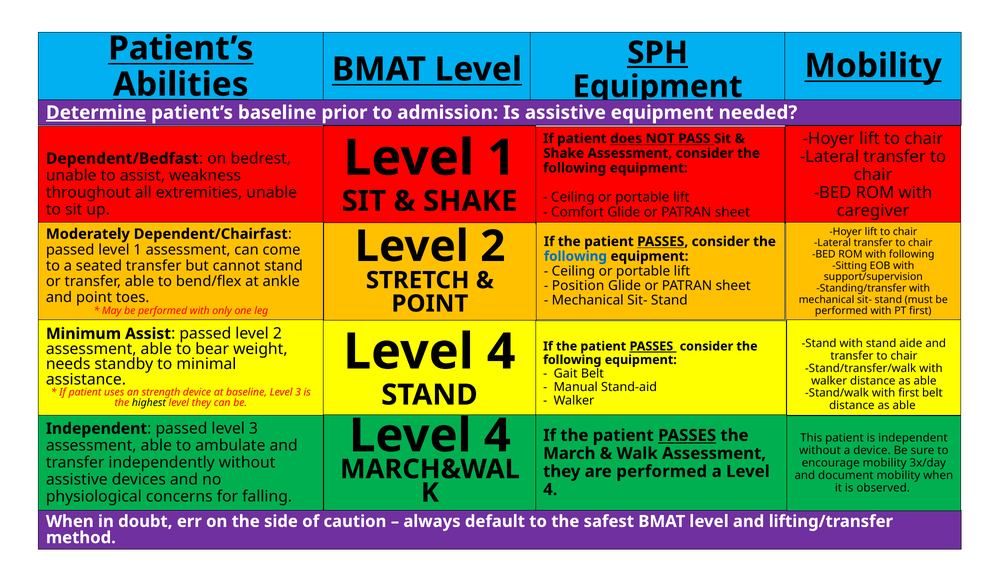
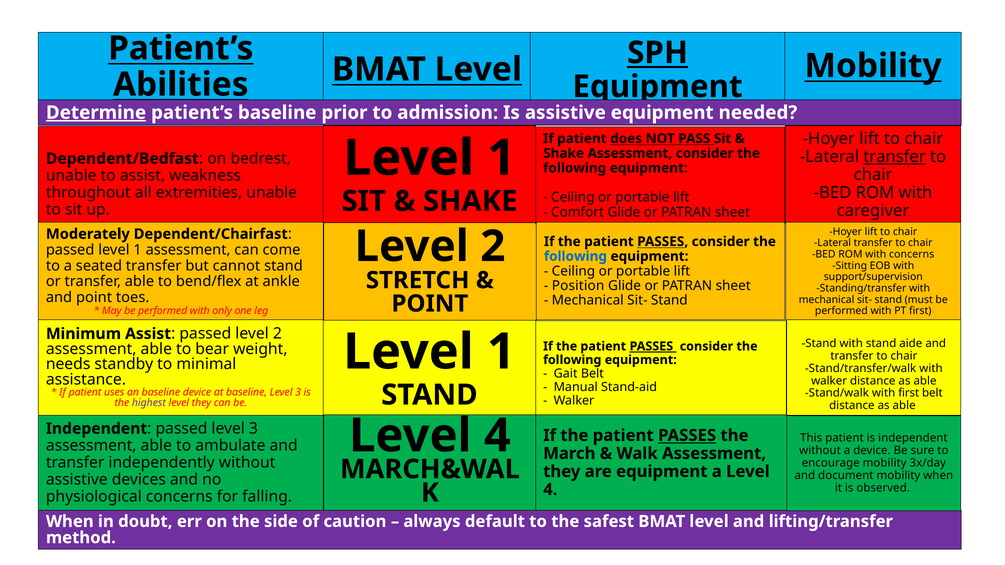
transfer underline: none -> present (895, 157)
with following: following -> concerns (912, 254)
4: 4 -> 1 (501, 352)
an strength: strength -> baseline (161, 393)
highest colour: black -> purple (149, 403)
are performed: performed -> equipment (662, 472)
